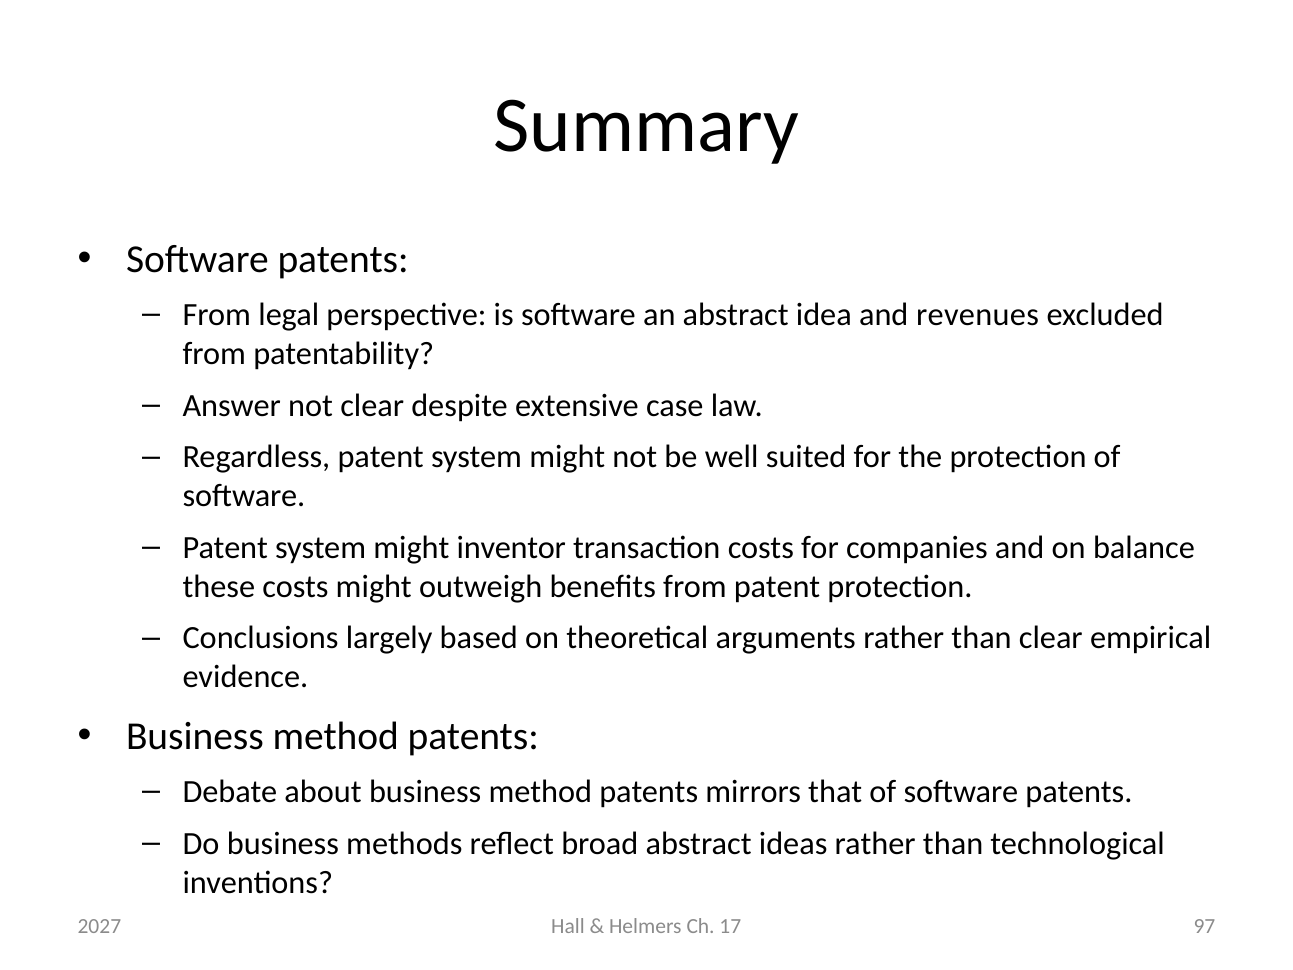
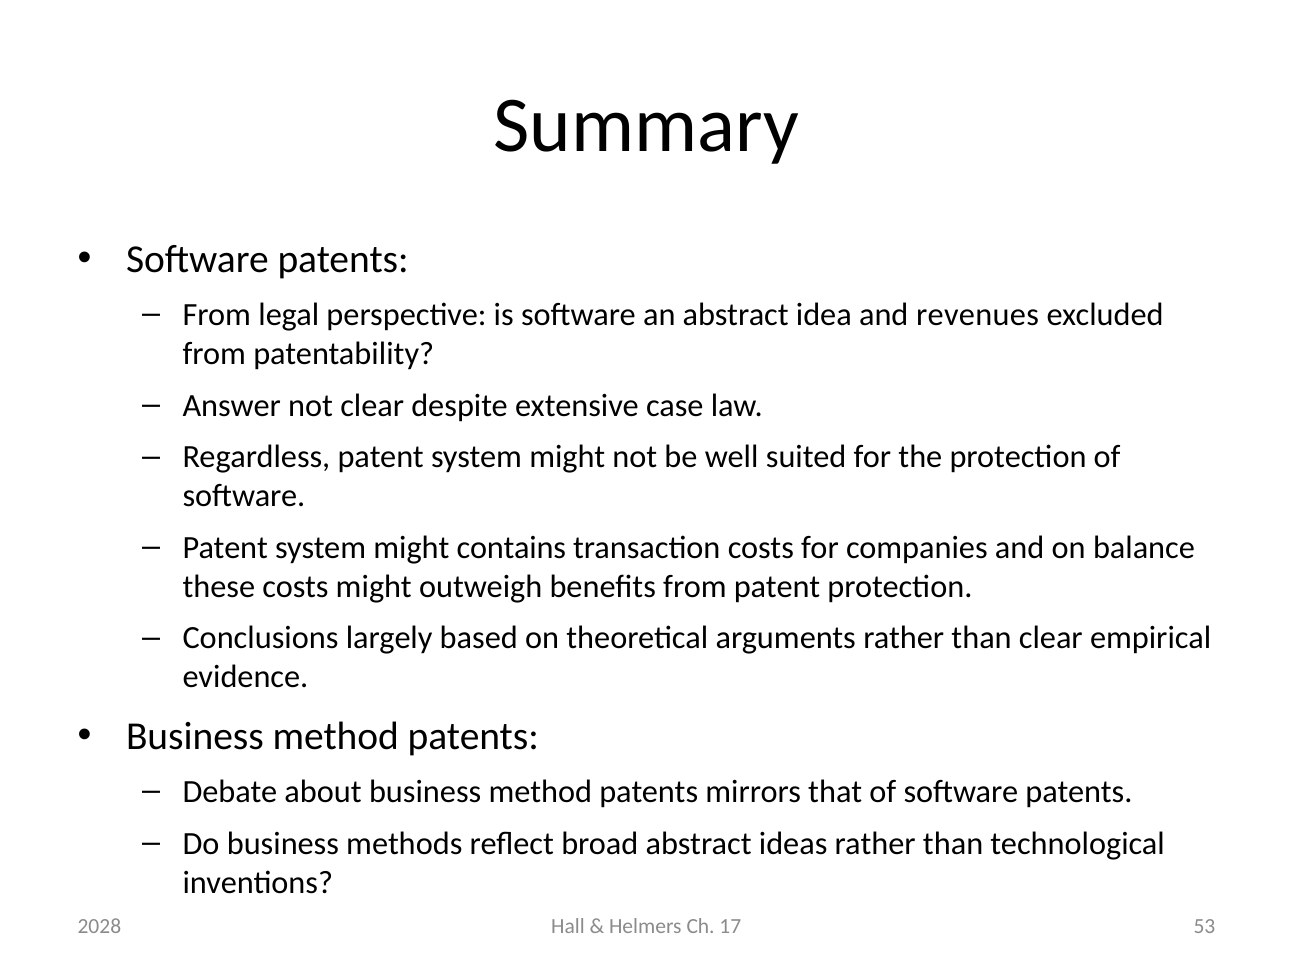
inventor: inventor -> contains (511, 547)
97: 97 -> 53 (1205, 926)
2027: 2027 -> 2028 (99, 926)
